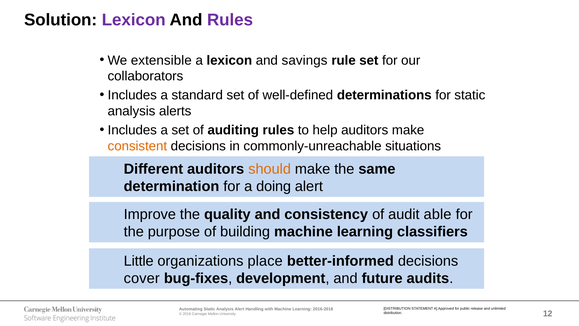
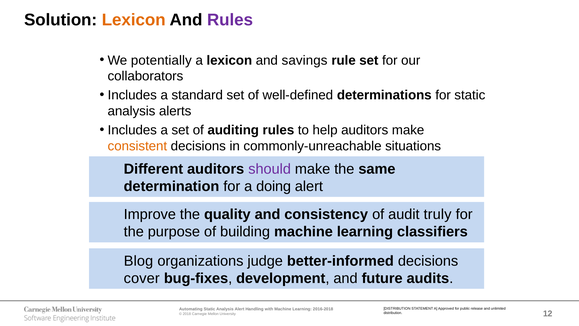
Lexicon colour: purple -> orange (134, 20)
extensible: extensible -> potentially (161, 60)
should colour: orange -> purple (270, 169)
able: able -> truly (438, 214)
Little: Little -> Blog (139, 261)
place: place -> judge (265, 261)
